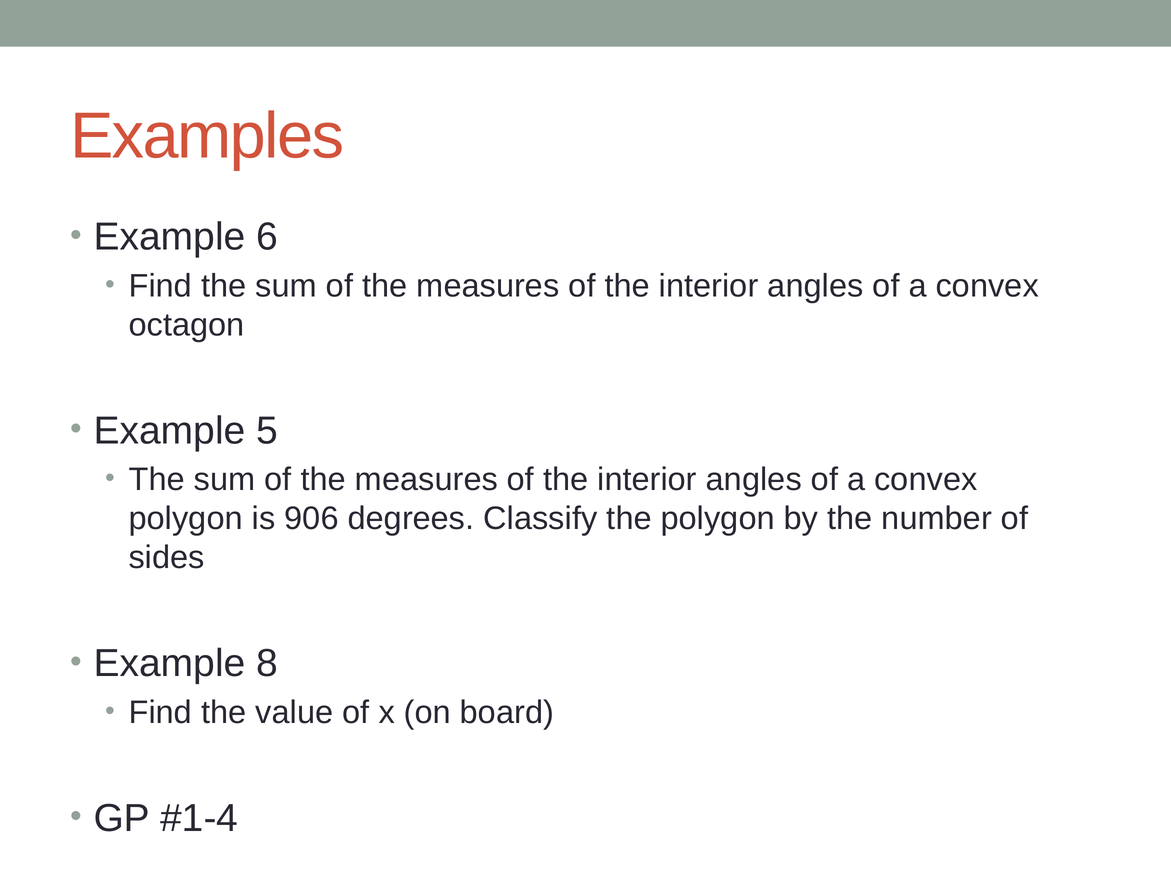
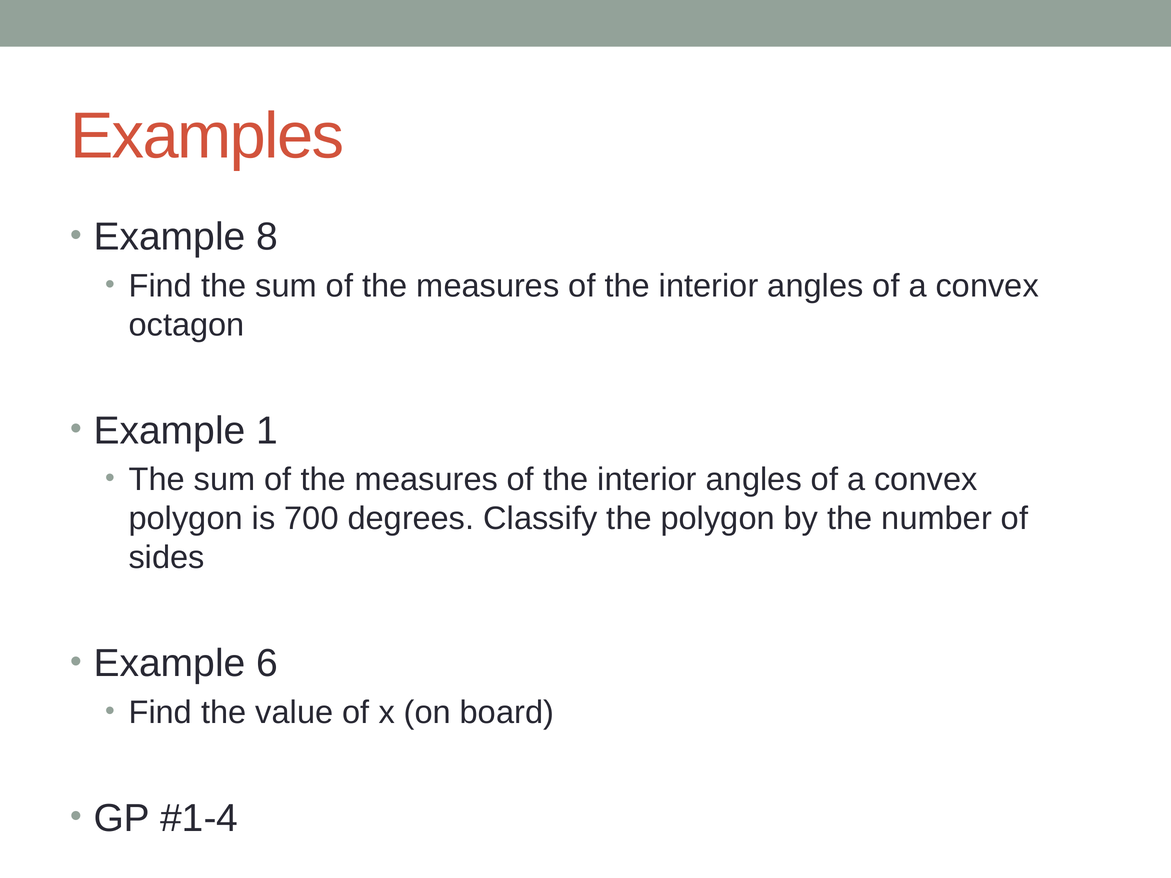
6: 6 -> 8 (267, 237)
5: 5 -> 1 (267, 431)
906: 906 -> 700 (311, 519)
8: 8 -> 6 (267, 664)
